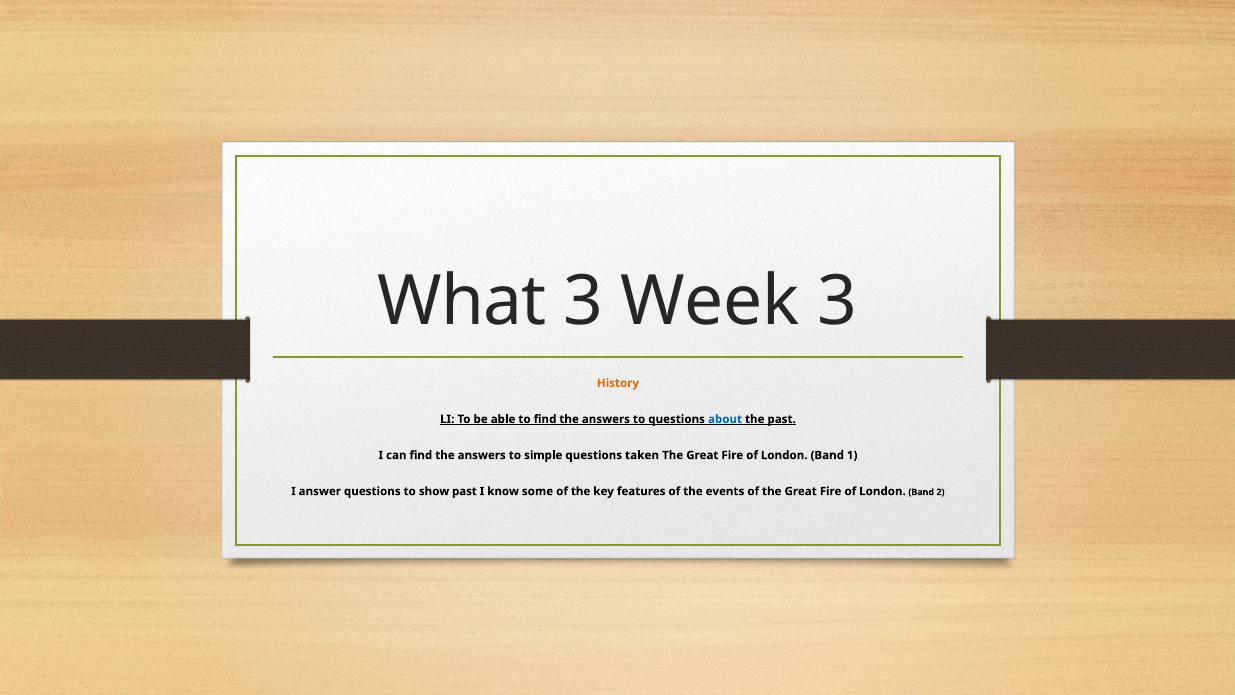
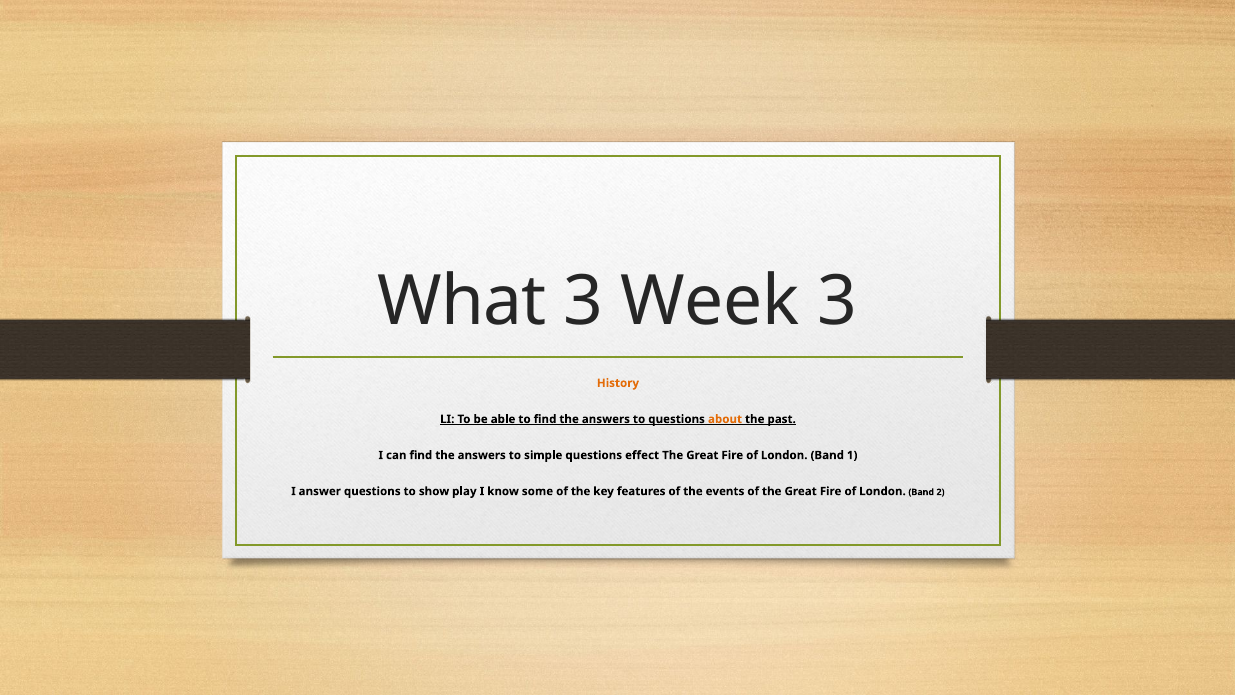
about colour: blue -> orange (725, 419)
taken: taken -> effect (642, 455)
show past: past -> play (464, 491)
